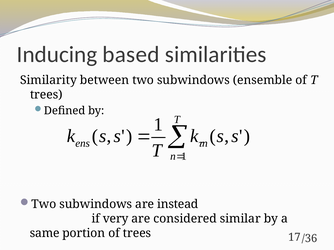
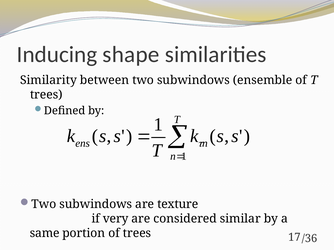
based: based -> shape (131, 54)
instead: instead -> texture (178, 205)
